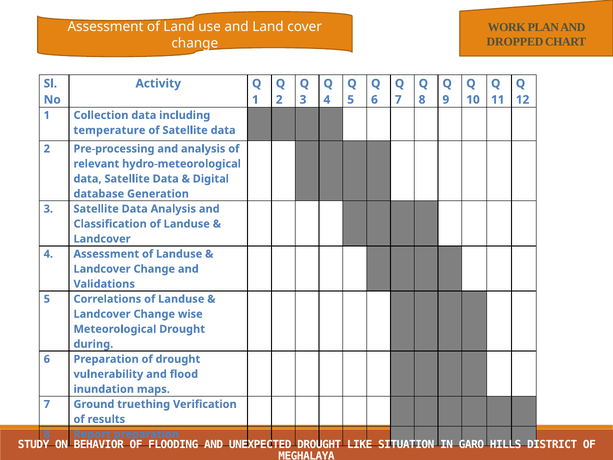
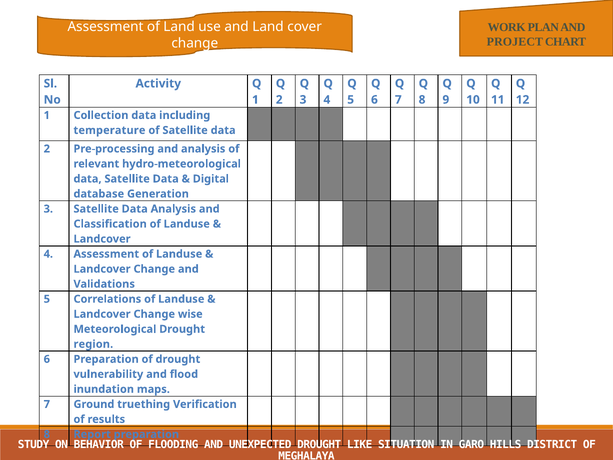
DROPPED: DROPPED -> PROJECT (515, 42)
during: during -> region (93, 344)
